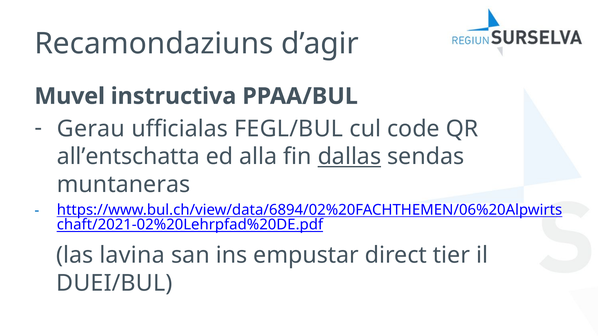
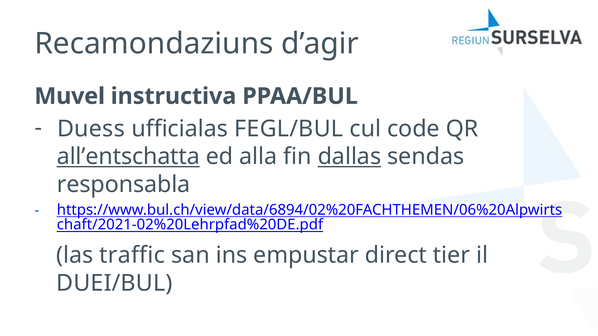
Gerau: Gerau -> Duess (91, 129)
all’entschatta underline: none -> present (128, 157)
muntaneras: muntaneras -> responsabla (124, 185)
lavina: lavina -> traffic (132, 256)
